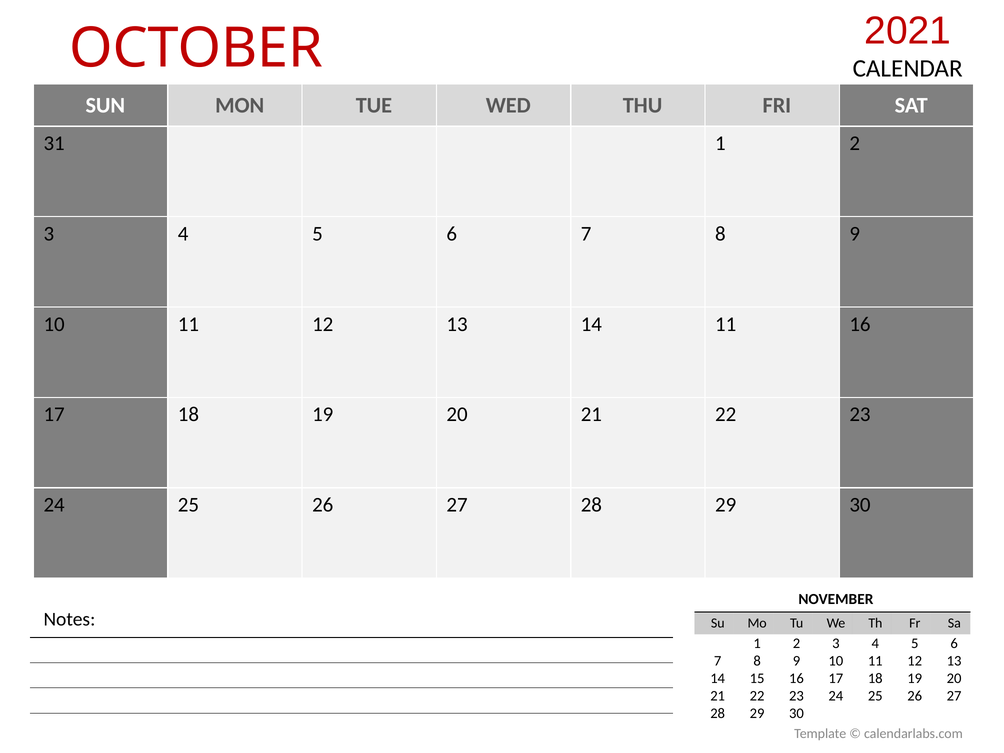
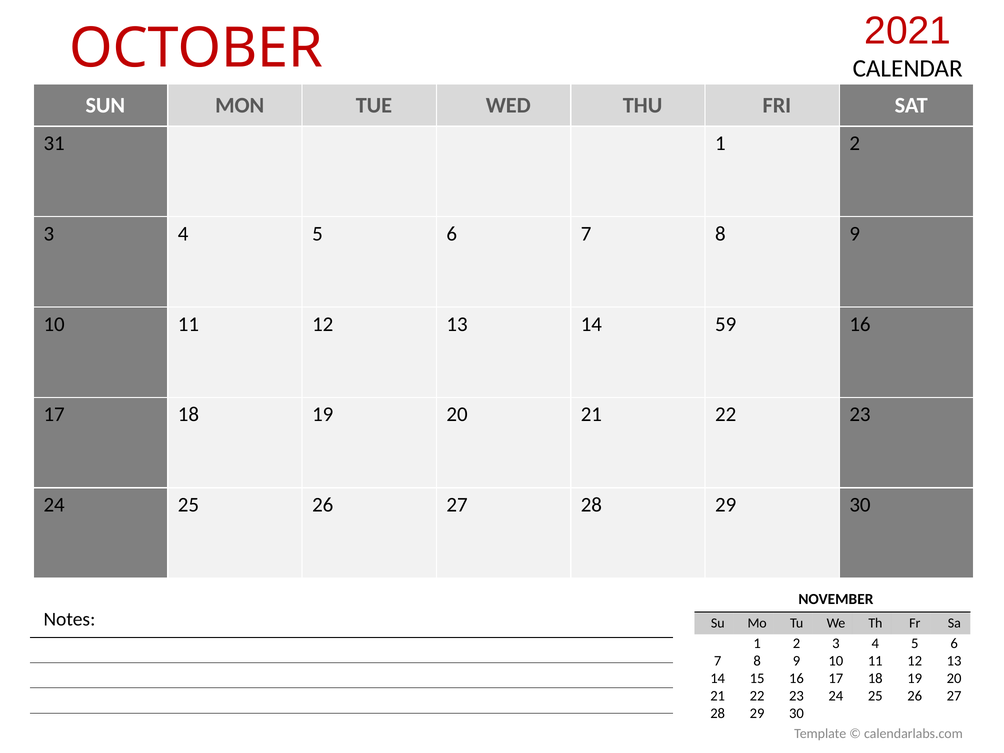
14 11: 11 -> 59 (726, 324)
